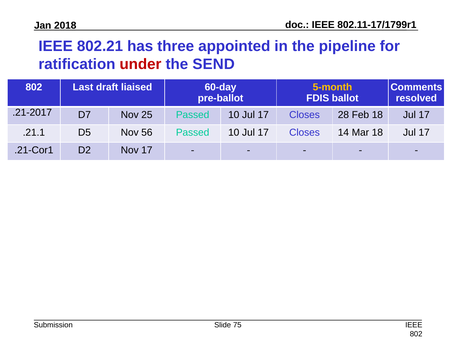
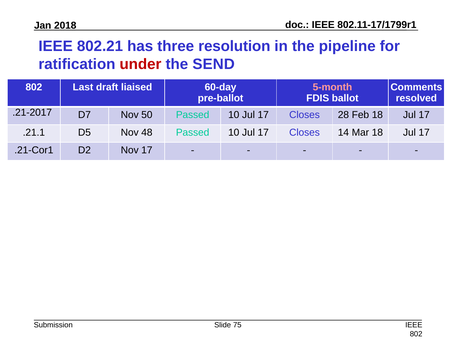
appointed: appointed -> resolution (234, 46)
5-month colour: yellow -> pink (332, 87)
25: 25 -> 50 (147, 115)
56: 56 -> 48 (147, 133)
